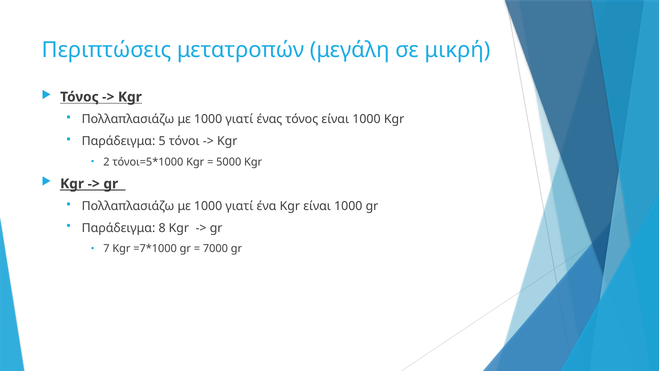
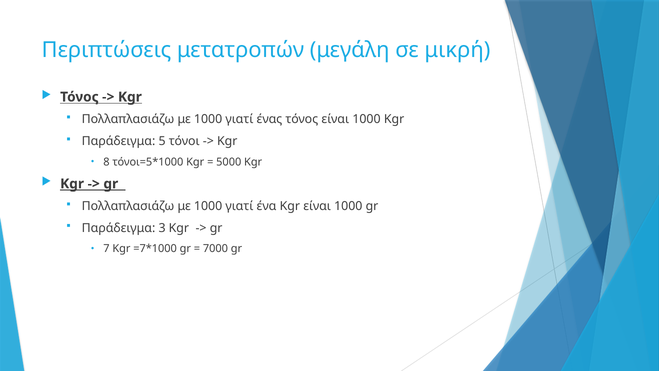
2: 2 -> 8 (107, 162)
8: 8 -> 3 (162, 228)
